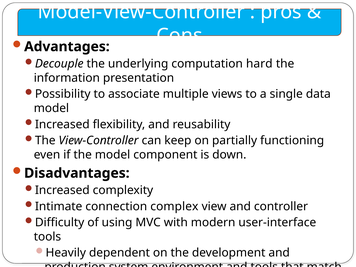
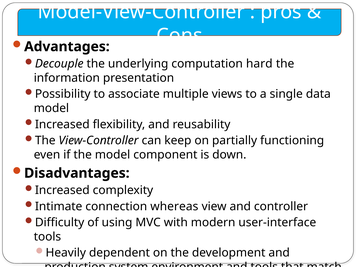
complex: complex -> whereas (174, 206)
